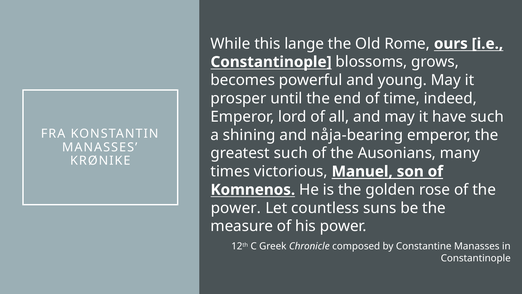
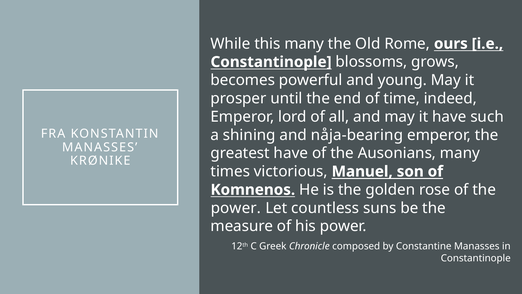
this lange: lange -> many (304, 44)
greatest such: such -> have (291, 153)
